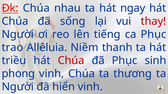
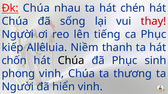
ngay: ngay -> chén (133, 8)
trao: trao -> kiếp (12, 48)
triều: triều -> chốn (14, 61)
Chúa colour: red -> black (71, 61)
